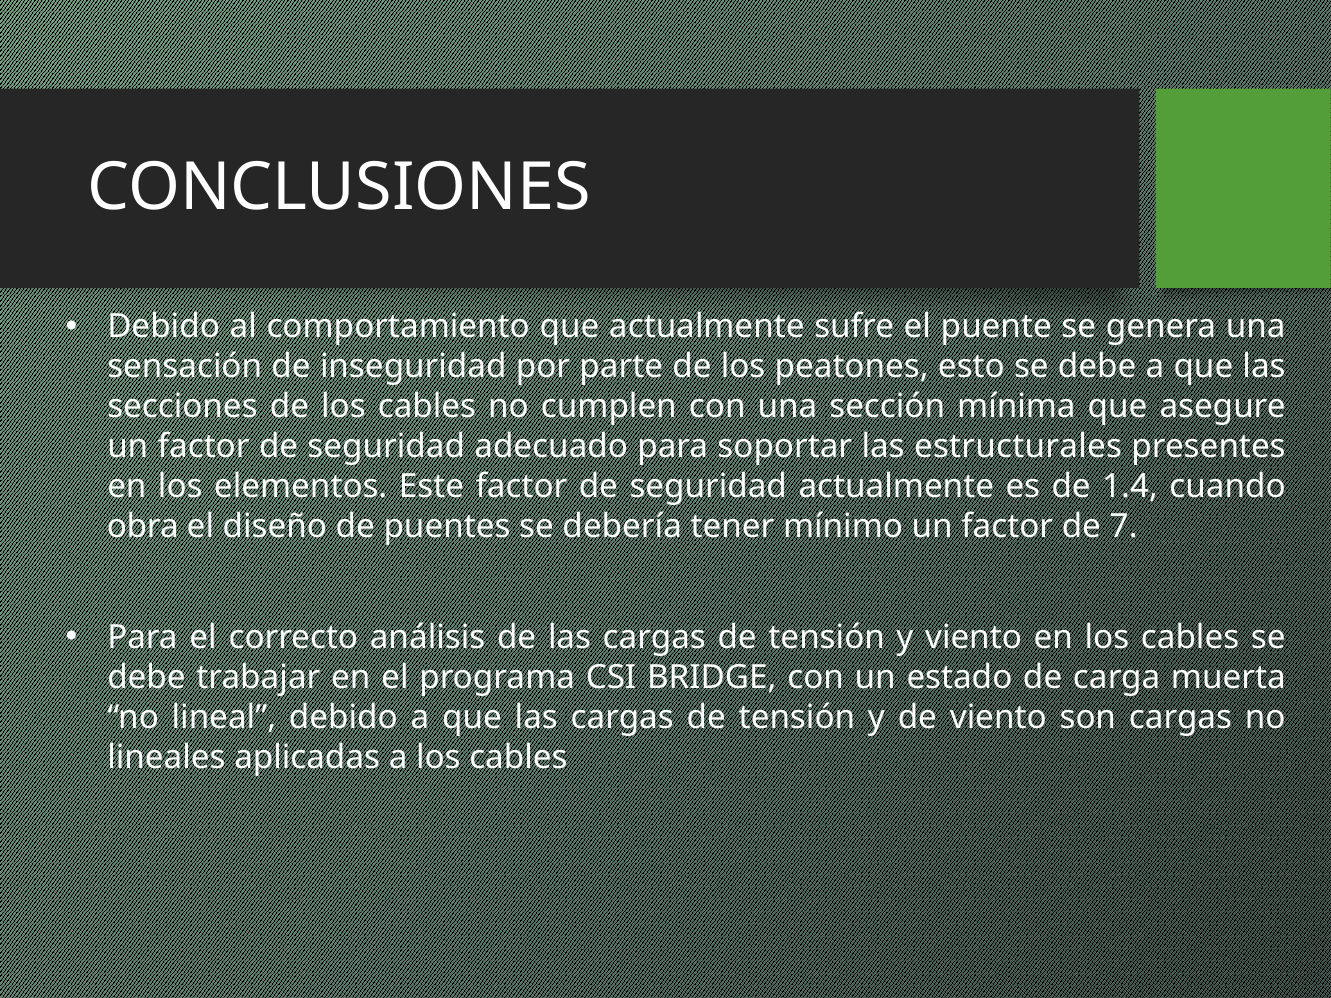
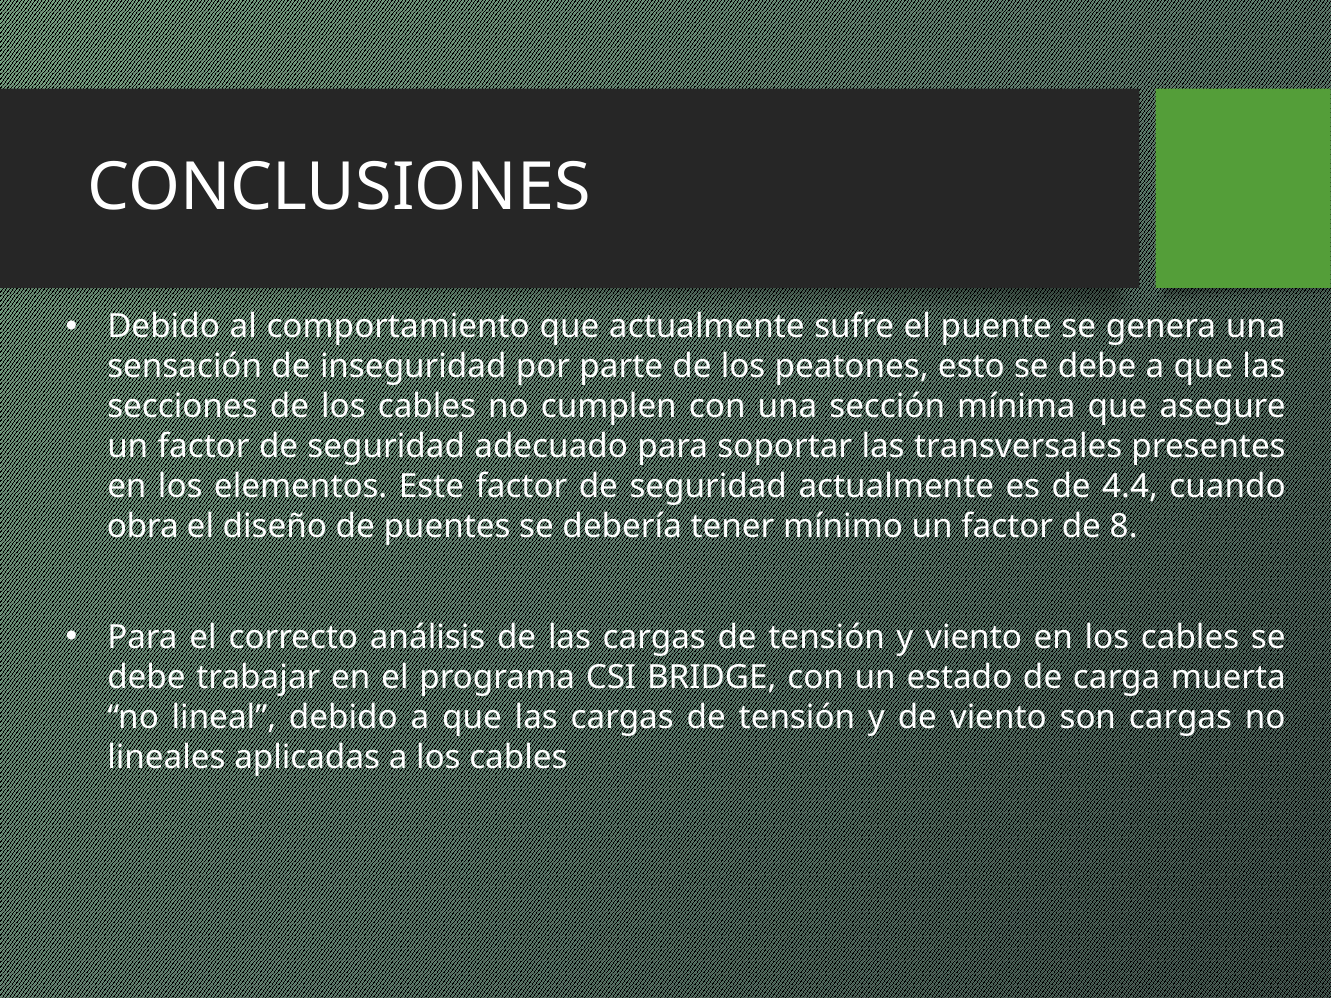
estructurales: estructurales -> transversales (1018, 447)
1.4: 1.4 -> 4.4 (1130, 487)
7: 7 -> 8 (1124, 527)
